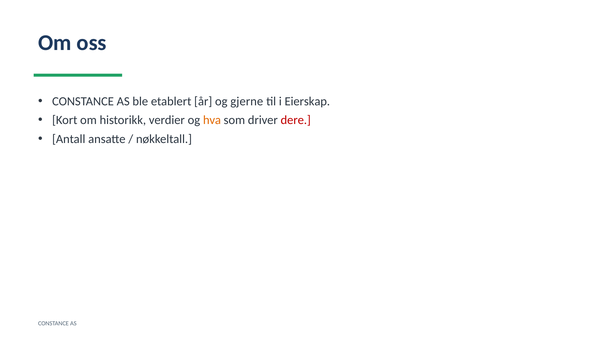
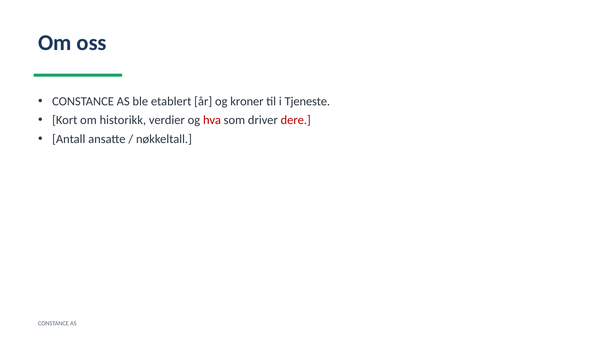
gjerne: gjerne -> kroner (247, 101)
Eierskap: Eierskap -> Tjeneste (307, 101)
hva colour: orange -> red (212, 120)
